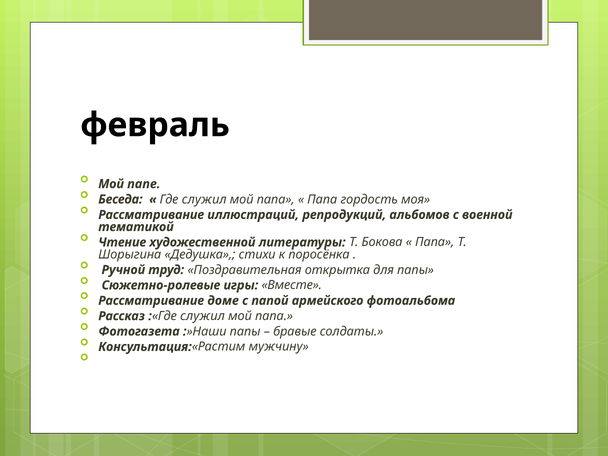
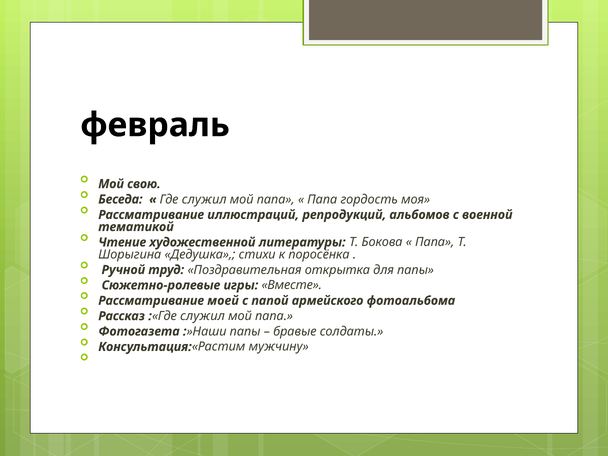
папе: папе -> свою (144, 184)
доме: доме -> моей (223, 301)
